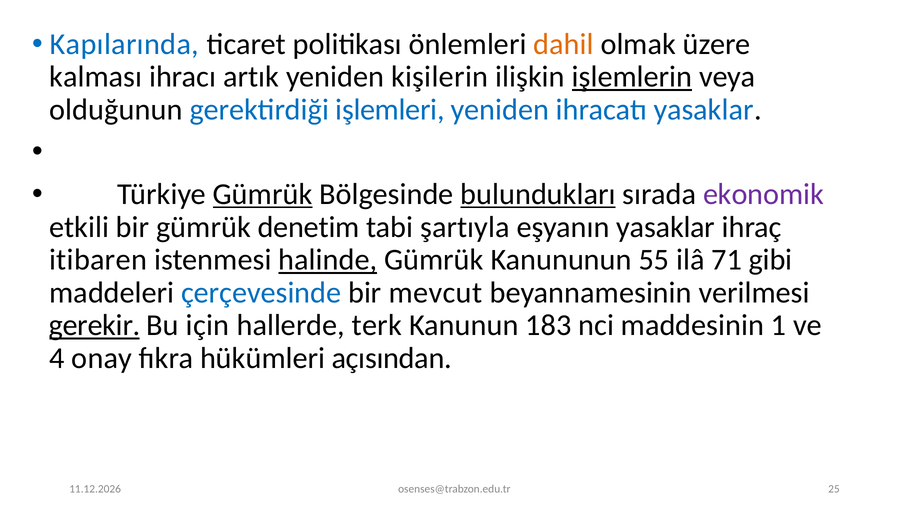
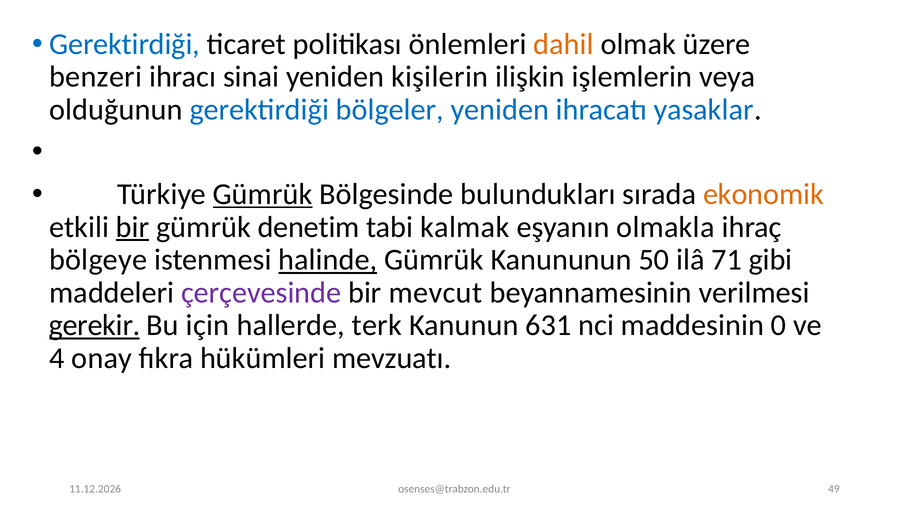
Kapılarında: Kapılarında -> Gerektirdiği (125, 44)
kalması: kalması -> benzeri (96, 77)
artık: artık -> sinai (251, 77)
işlemlerin underline: present -> none (632, 77)
işlemleri: işlemleri -> bölgeler (390, 110)
bulundukları underline: present -> none (538, 194)
ekonomik colour: purple -> orange (763, 194)
bir underline: none -> present (133, 227)
şartıyla: şartıyla -> kalmak (465, 227)
eşyanın yasaklar: yasaklar -> olmakla (666, 227)
itibaren: itibaren -> bölgeye (98, 259)
55: 55 -> 50 (654, 259)
çerçevesinde colour: blue -> purple (261, 292)
183: 183 -> 631 (548, 325)
1: 1 -> 0 (779, 325)
açısından: açısından -> mevzuatı (392, 358)
25: 25 -> 49 (834, 488)
